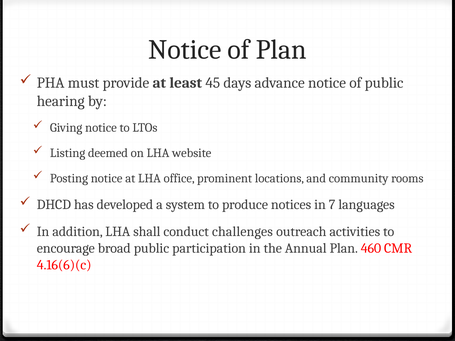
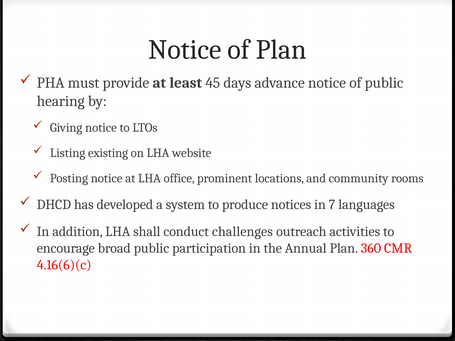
deemed: deemed -> existing (108, 153)
460: 460 -> 360 (371, 248)
